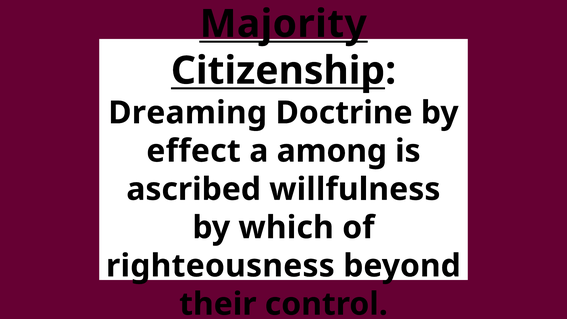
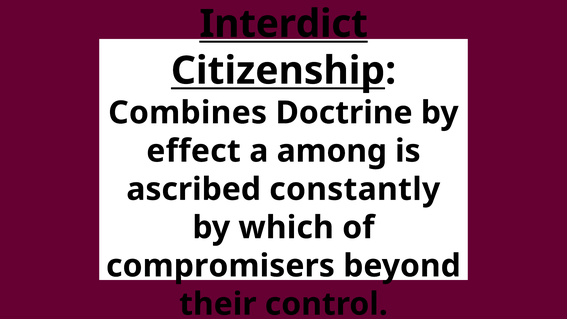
Majority: Majority -> Interdict (284, 24)
Dreaming: Dreaming -> Combines (188, 113)
willfulness: willfulness -> constantly (355, 189)
righteousness: righteousness -> compromisers (220, 266)
